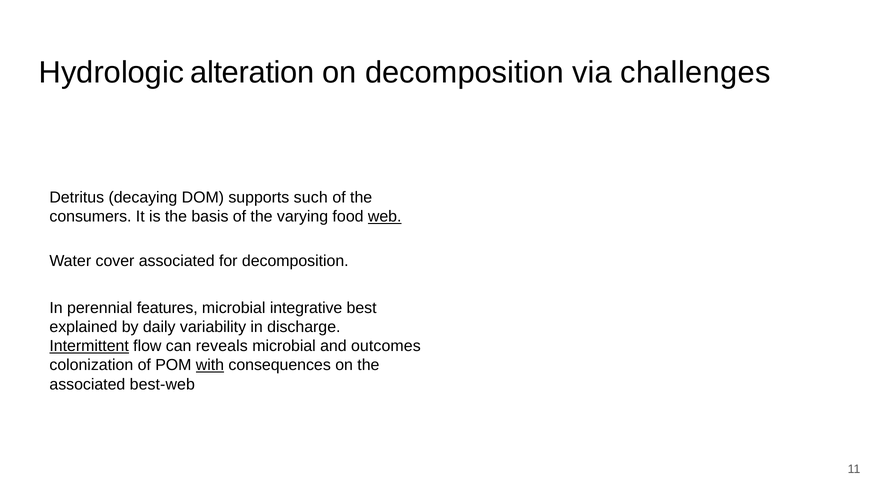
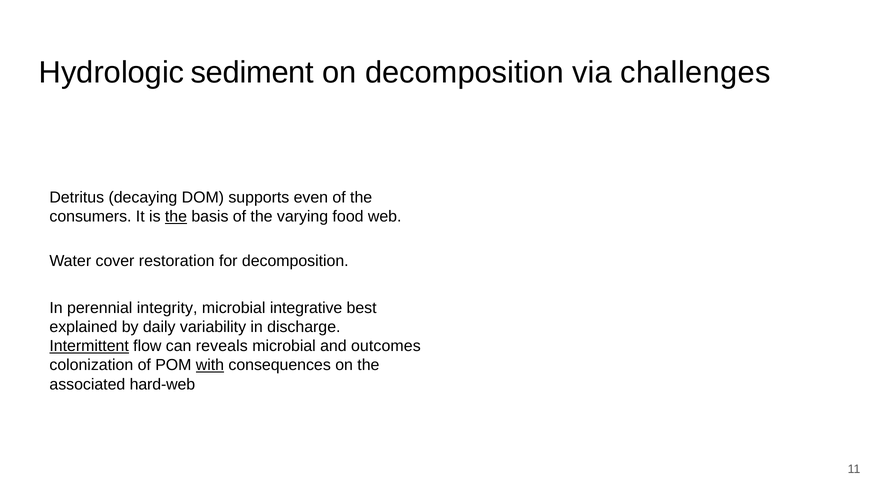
alteration: alteration -> sediment (252, 72)
such: such -> even (311, 197)
the underline: none -> present (176, 216)
web underline: present -> none (385, 216)
cover associated: associated -> restoration (177, 261)
features: features -> integrity (167, 308)
best-web: best-web -> hard-web (162, 384)
